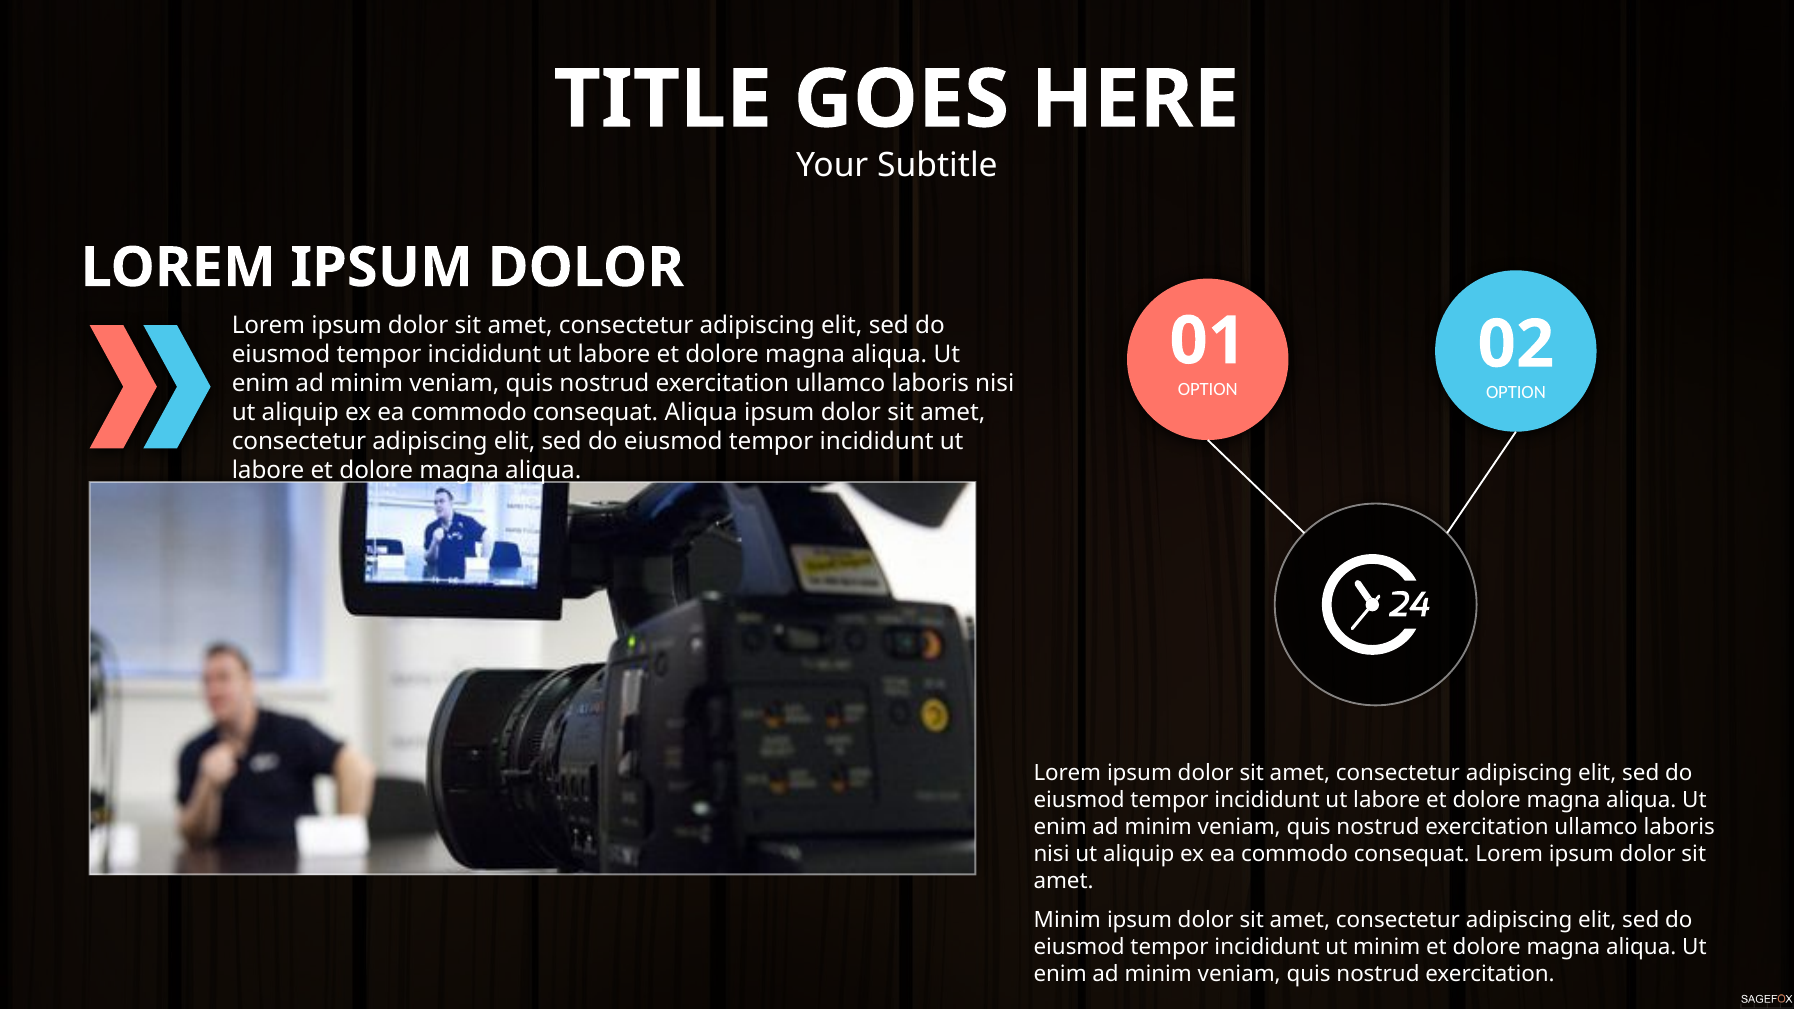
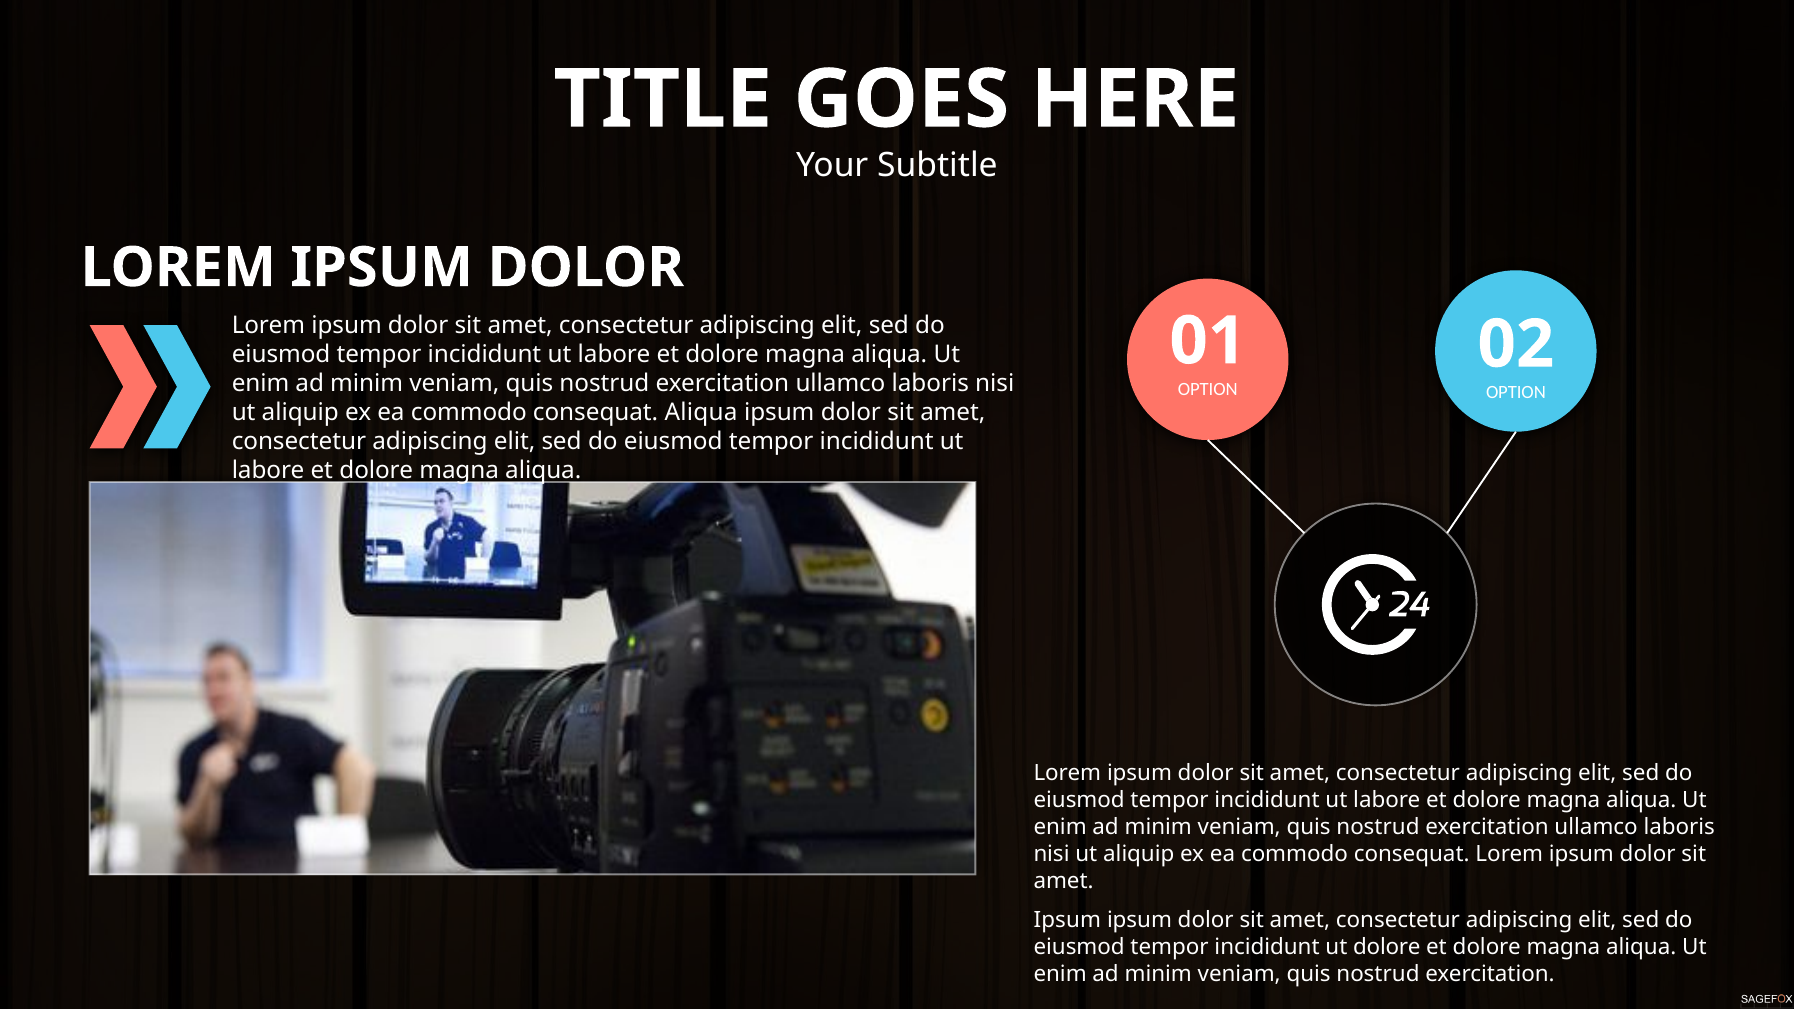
Minim: Minim -> Ipsum (1067, 920)
ut minim: minim -> dolore (1387, 947)
